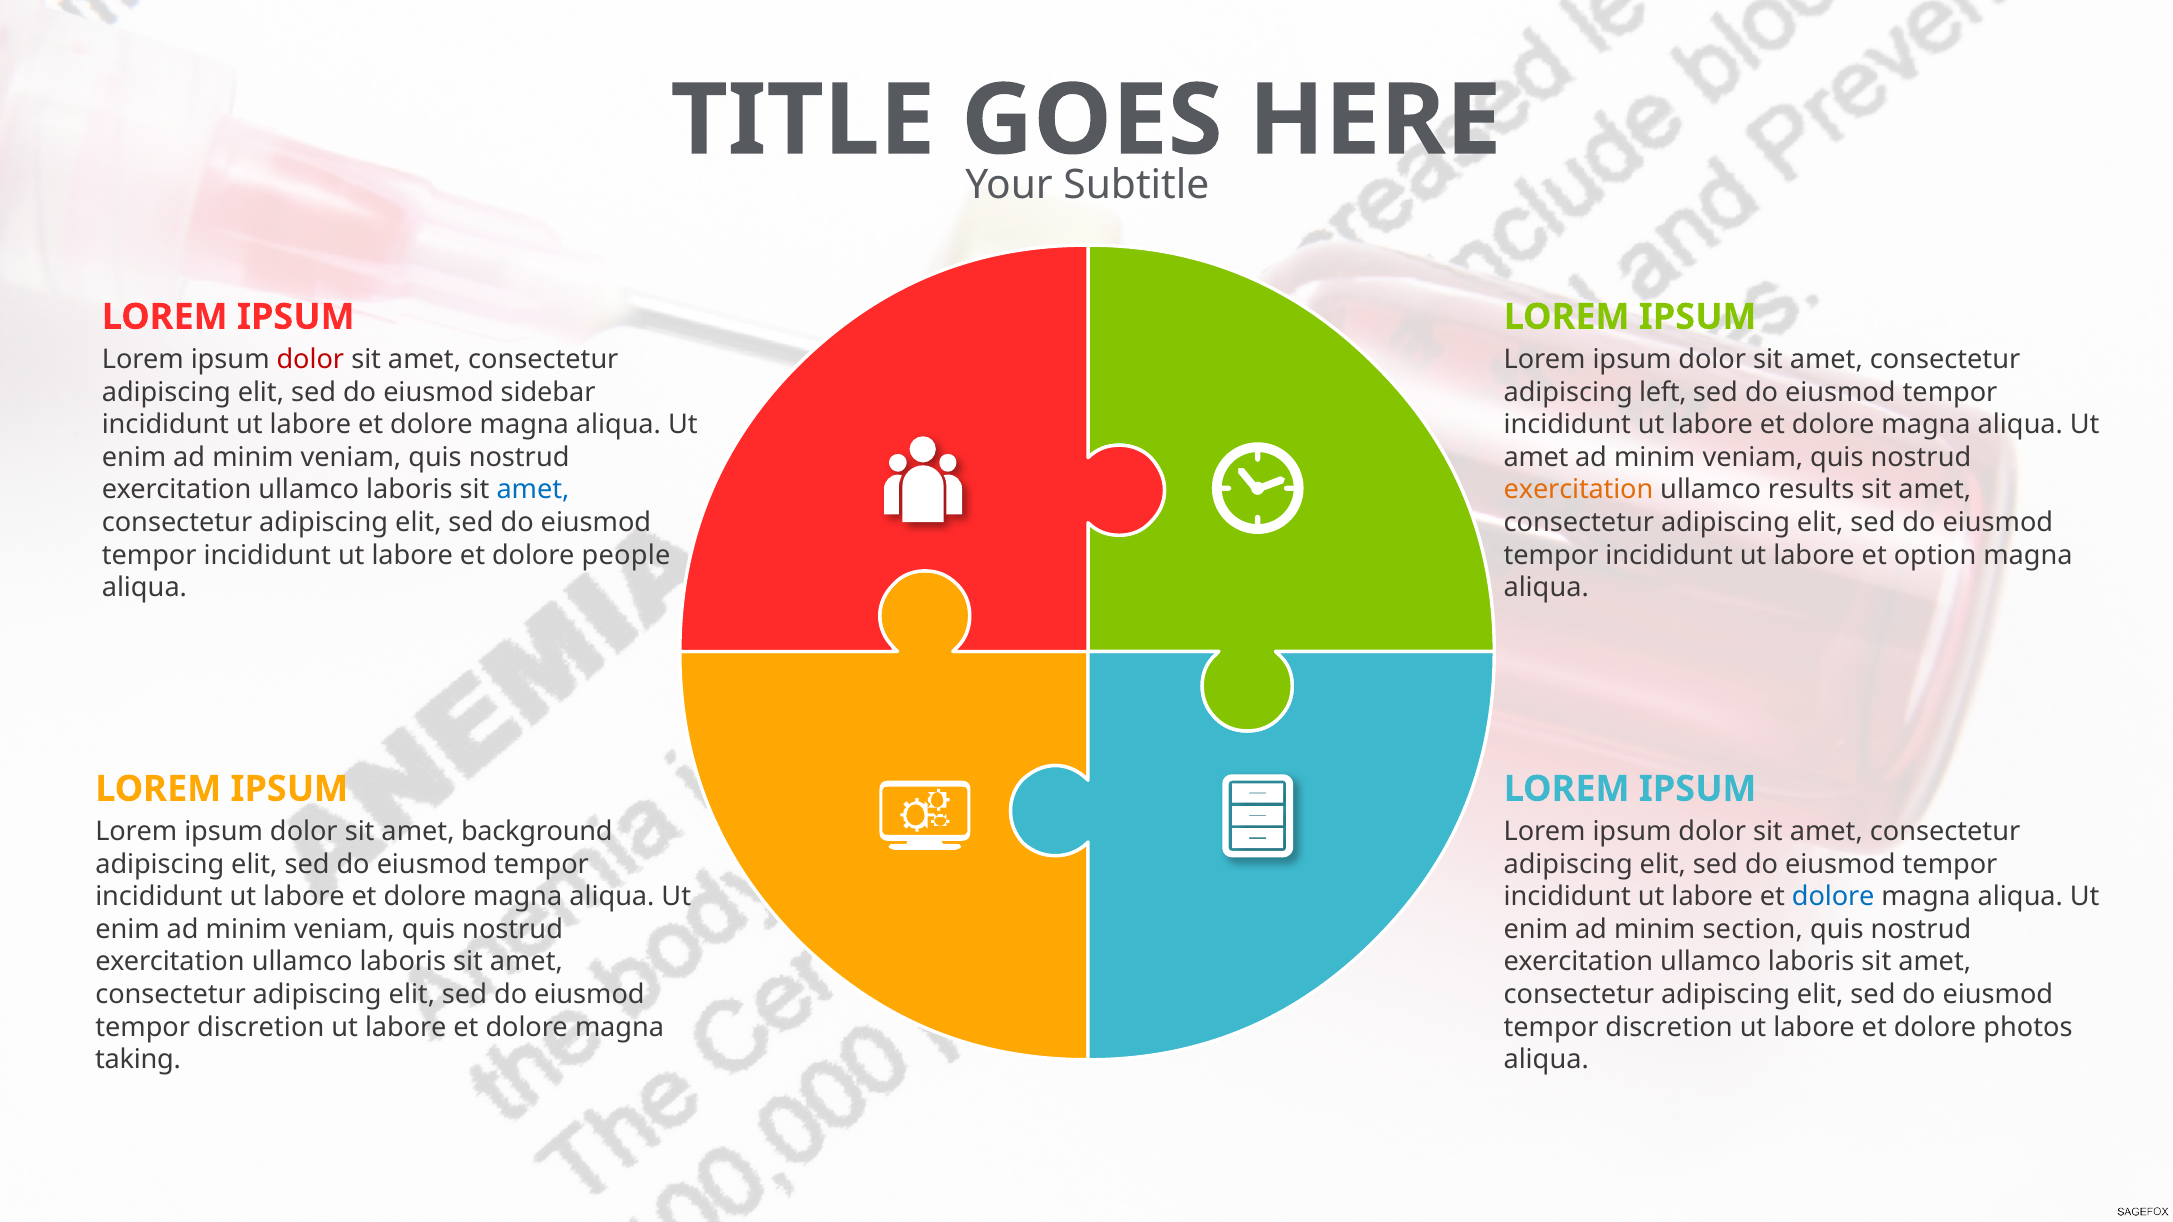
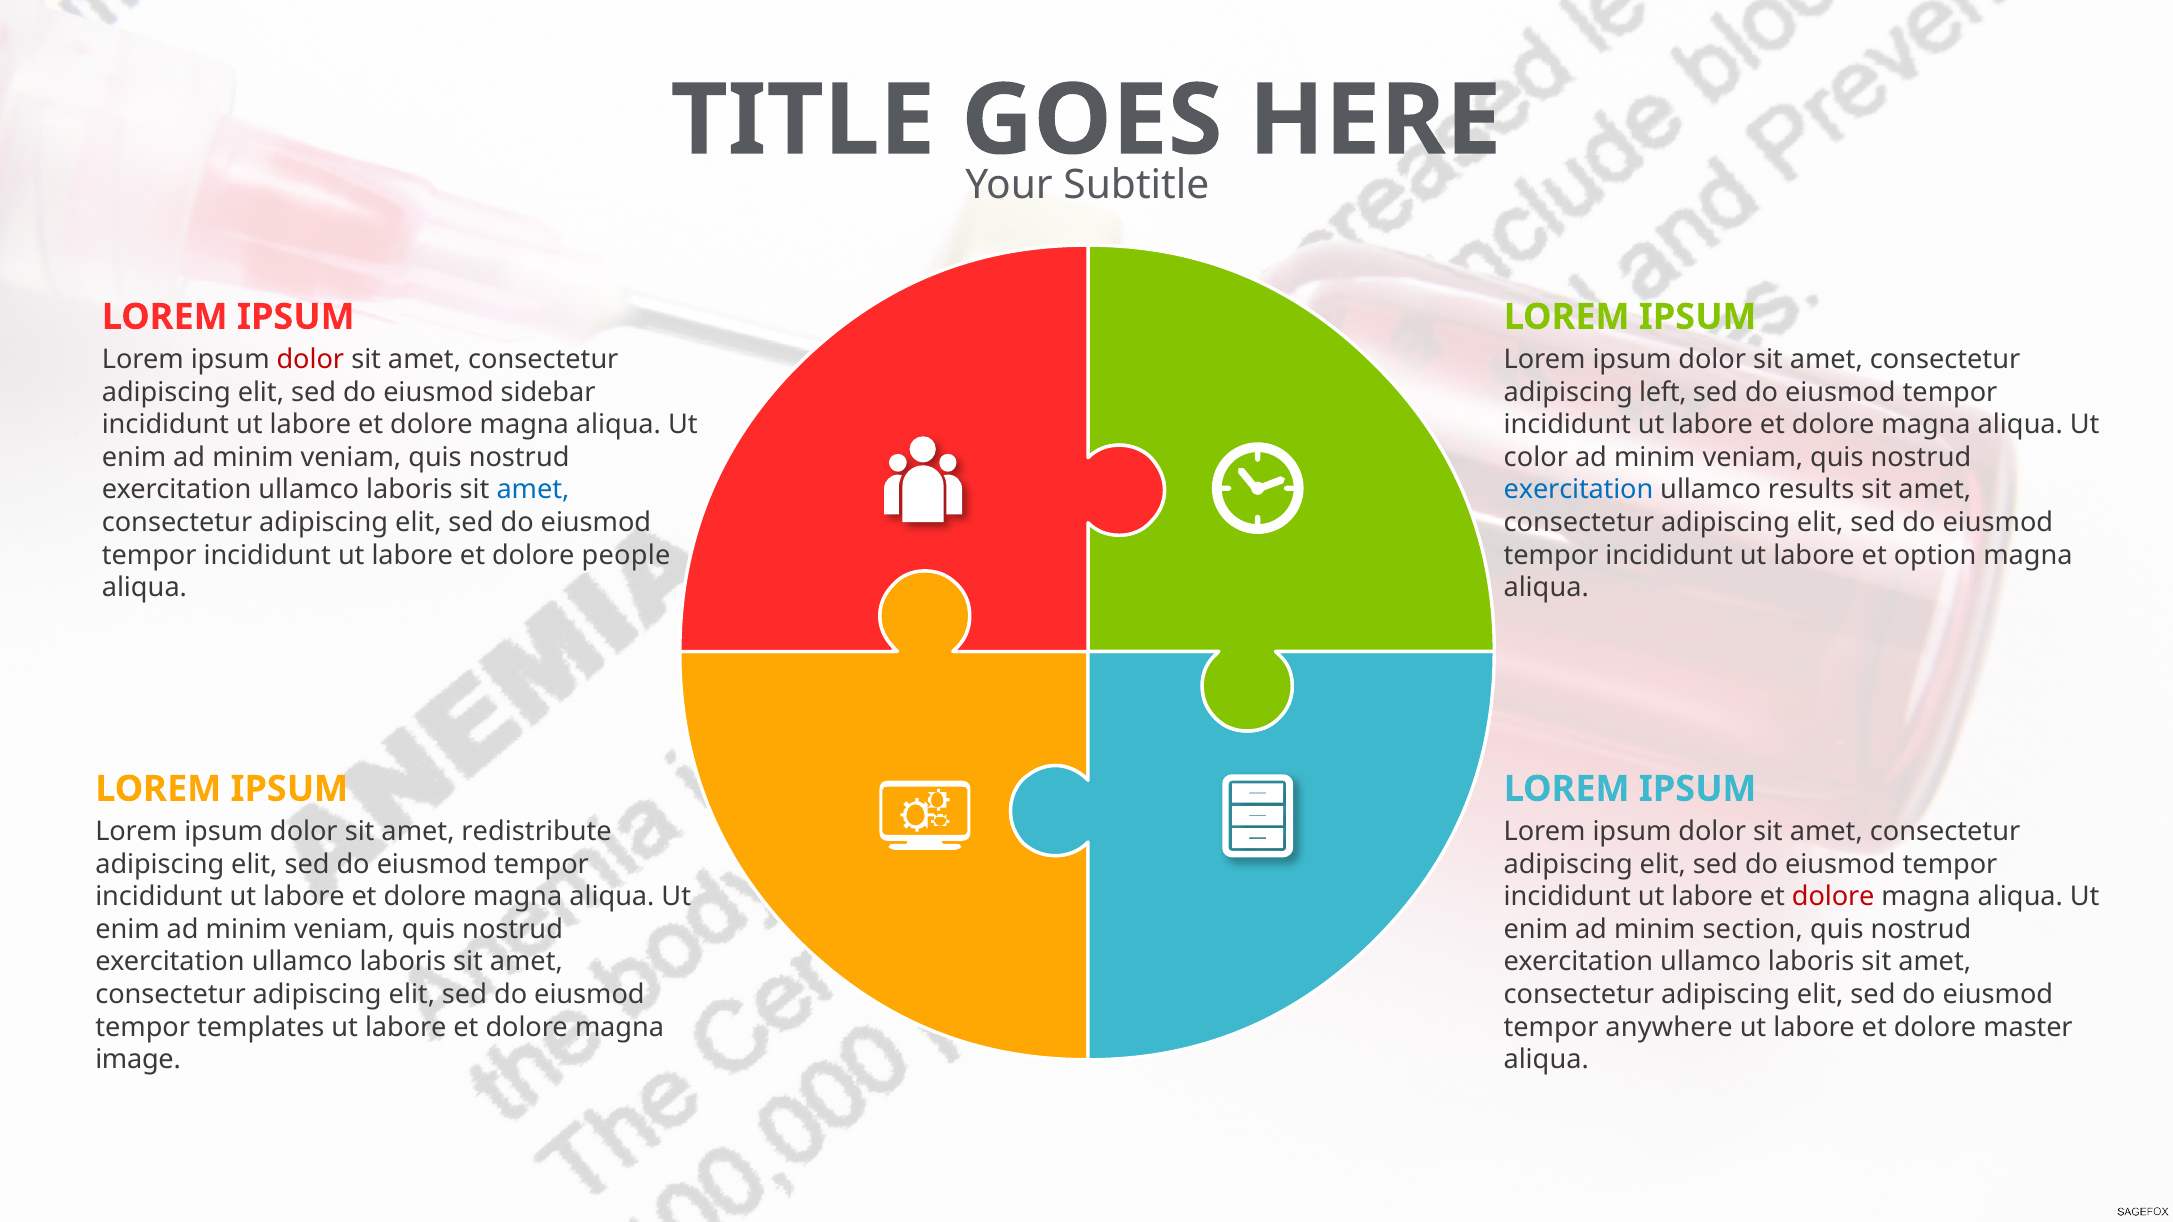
amet: amet -> color (1536, 458)
exercitation colour: orange -> blue (1579, 490)
background: background -> redistribute (537, 832)
dolore colour: blue -> red (1833, 897)
discretion: discretion -> templates (261, 1027)
discretion: discretion -> anywhere (1669, 1027)
photos: photos -> master (2028, 1027)
taking: taking -> image (138, 1060)
